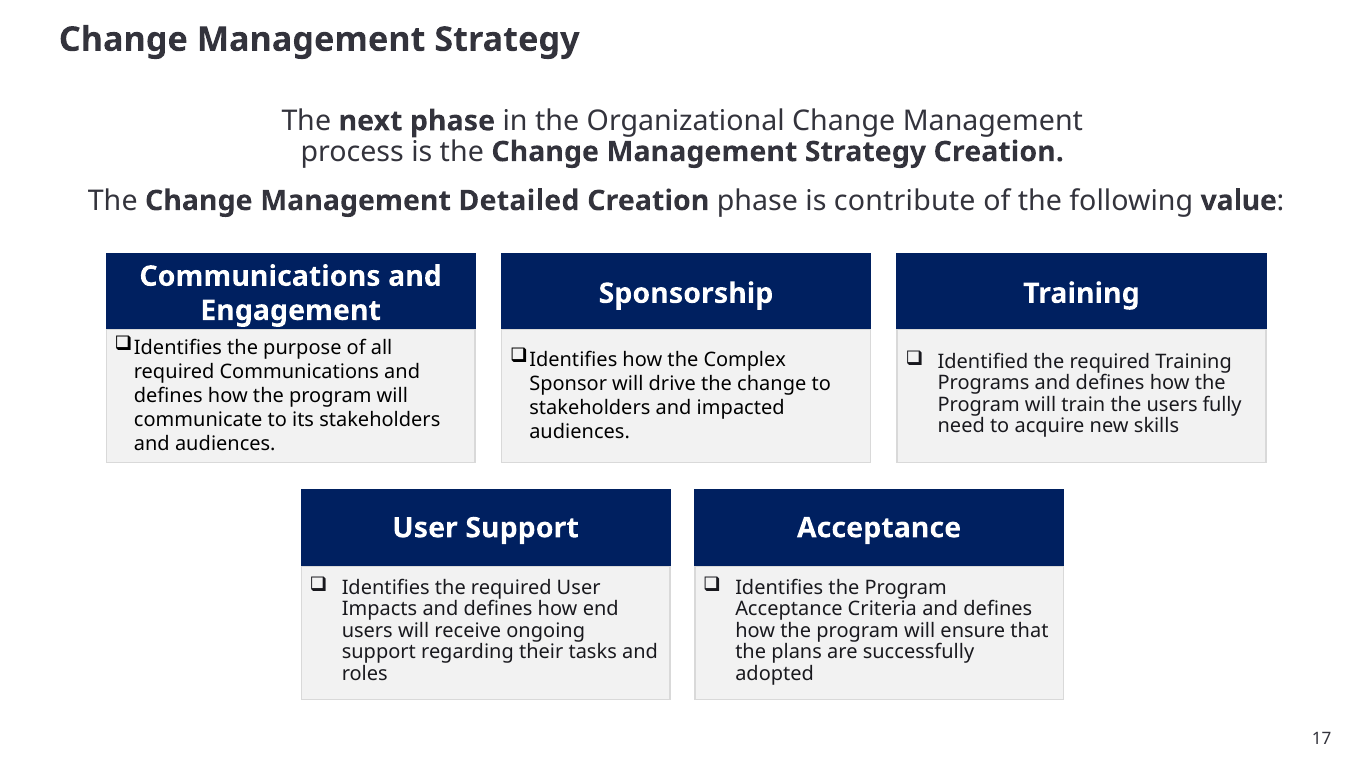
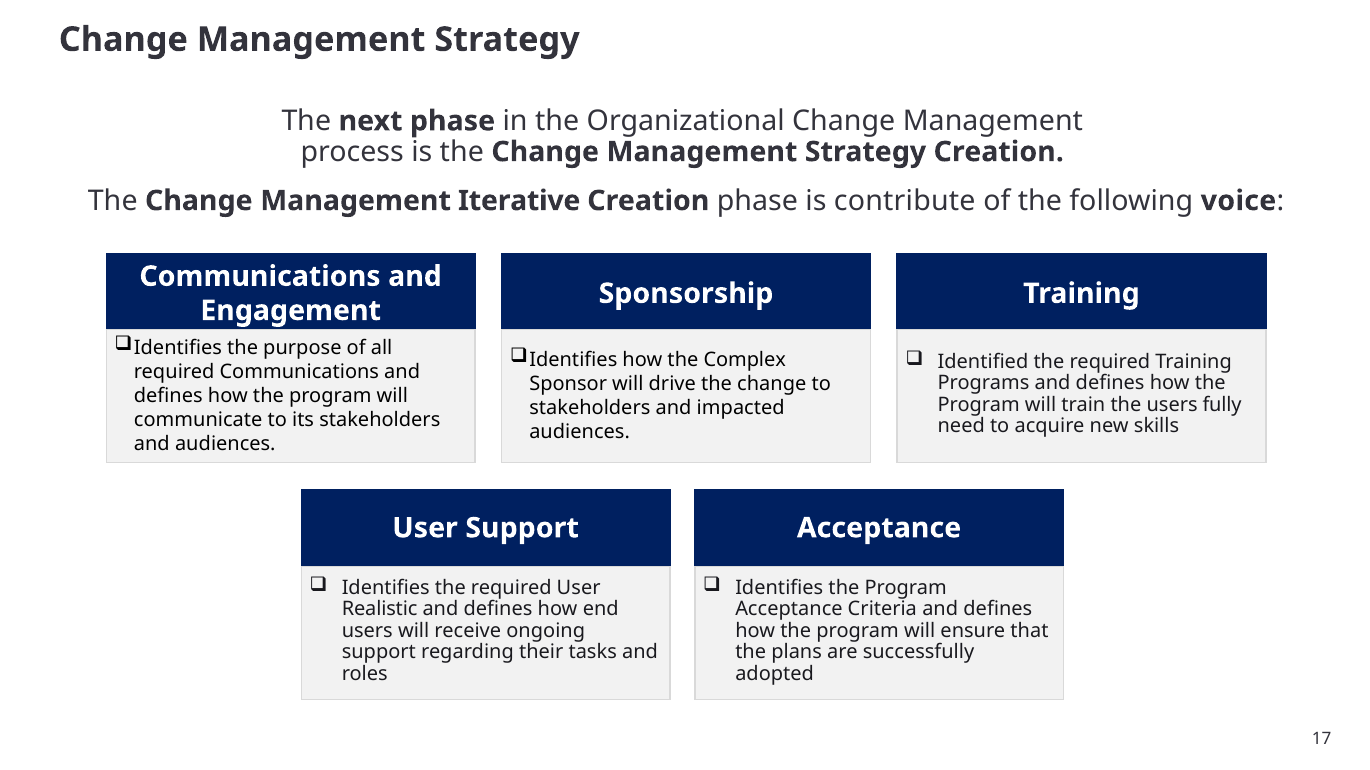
Detailed: Detailed -> Iterative (519, 201)
value: value -> voice (1238, 201)
Impacts: Impacts -> Realistic (380, 610)
